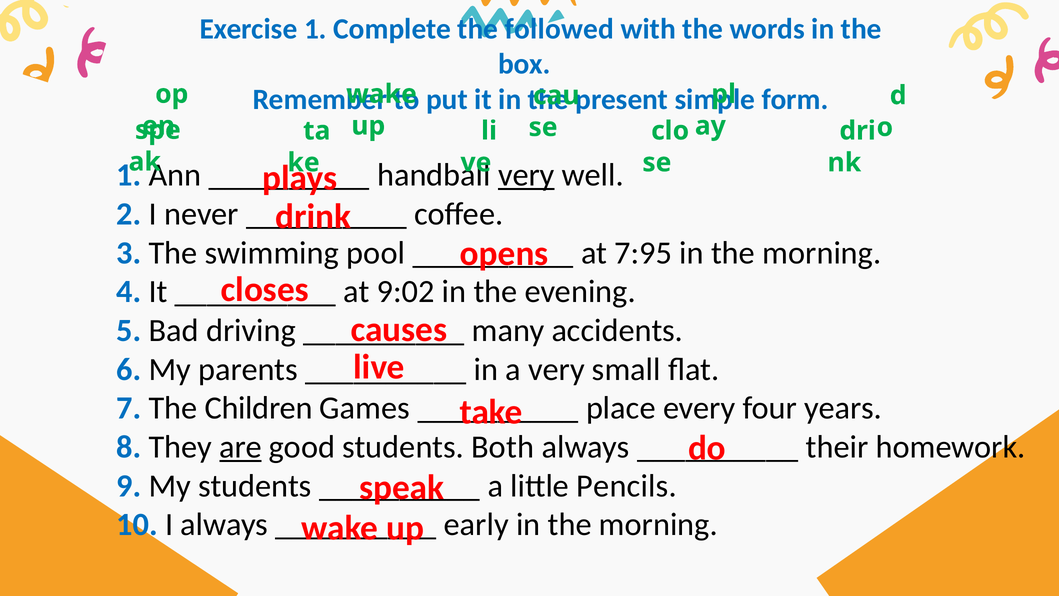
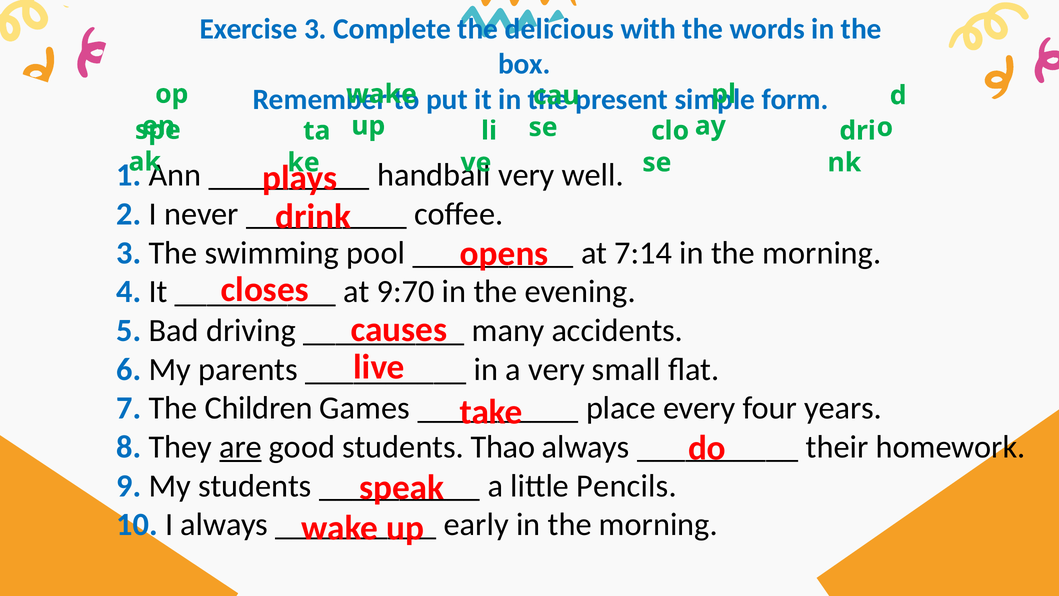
Exercise 1: 1 -> 3 (315, 29)
followed: followed -> delicious (559, 29)
very underline: present -> none (526, 175)
7:95: 7:95 -> 7:14 (643, 253)
9:02: 9:02 -> 9:70 (406, 292)
Both: Both -> Thao (503, 447)
